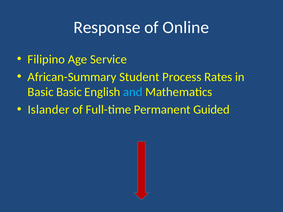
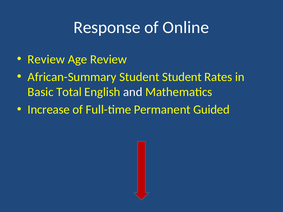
Filipino: Filipino -> Review (46, 59)
Age Service: Service -> Review (109, 59)
Student Process: Process -> Student (182, 77)
Basic Basic: Basic -> Total (69, 92)
and colour: light blue -> white (133, 92)
Islander: Islander -> Increase (49, 110)
